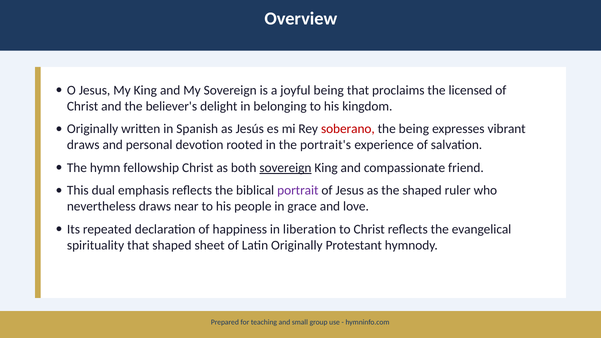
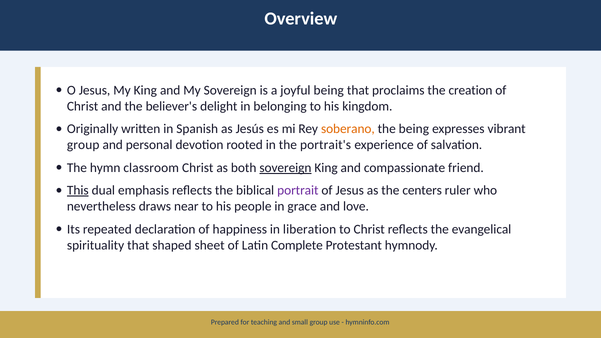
licensed: licensed -> creation (470, 90)
soberano colour: red -> orange (348, 129)
draws: draws -> group (83, 145)
fellowship: fellowship -> classroom (151, 168)
This underline: none -> present (78, 190)
the shaped: shaped -> centers (422, 190)
Latin Originally: Originally -> Complete (297, 245)
